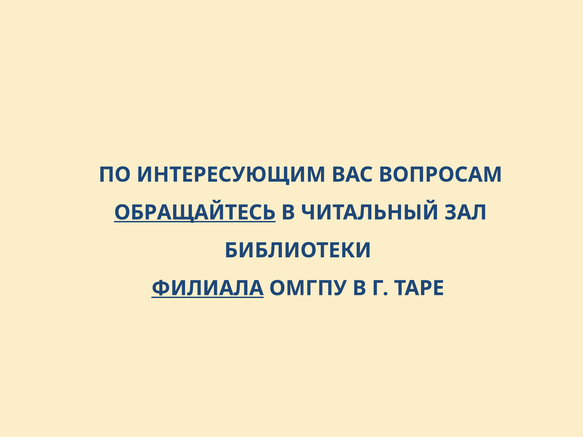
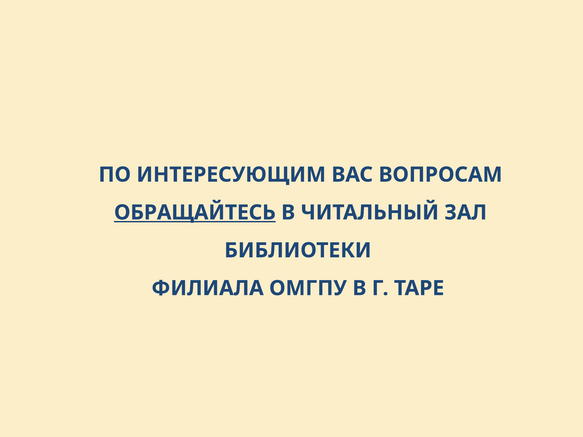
ФИЛИАЛА underline: present -> none (208, 288)
